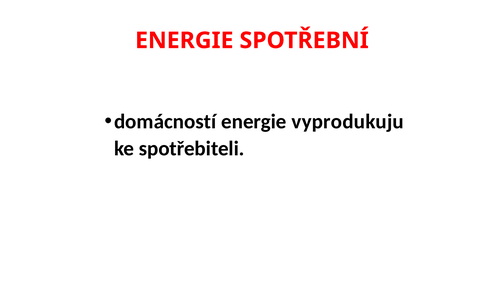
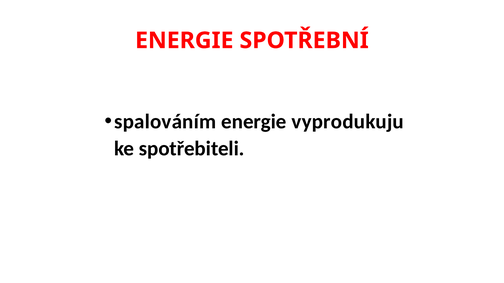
domácností: domácností -> spalováním (165, 122)
